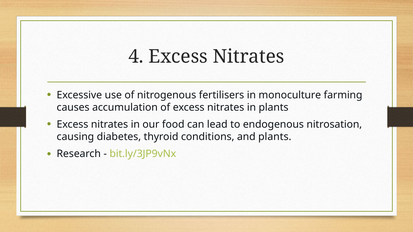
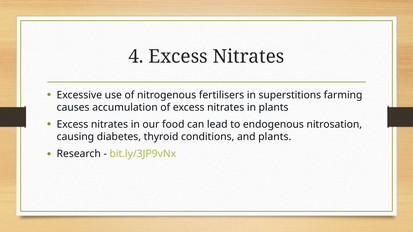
monoculture: monoculture -> superstitions (290, 95)
